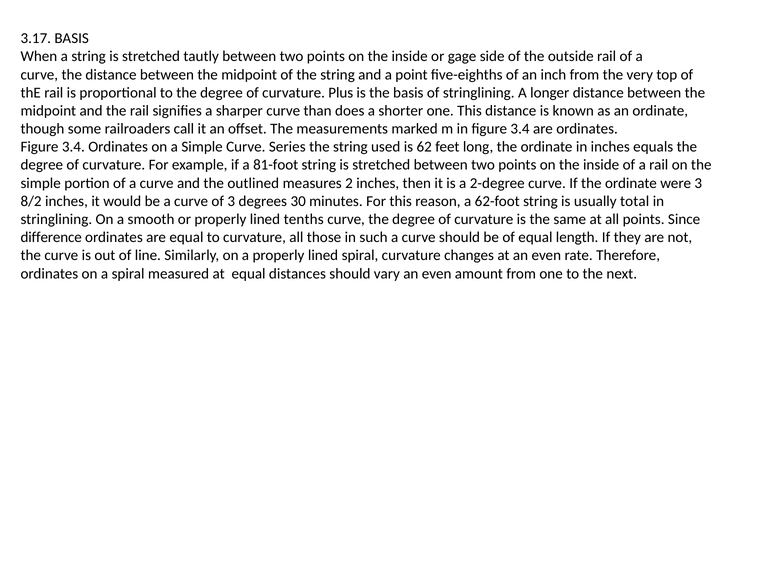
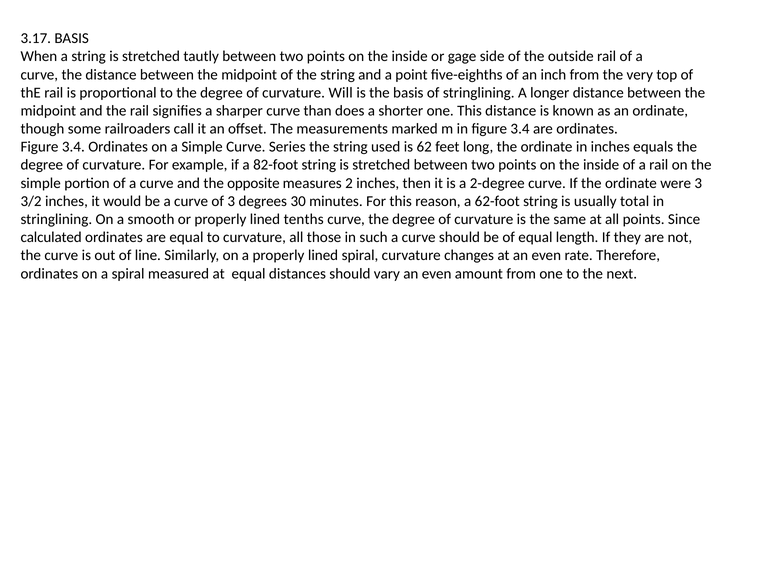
Plus: Plus -> Will (341, 93)
81-foot: 81-foot -> 82-foot (276, 165)
outlined: outlined -> opposite (253, 183)
8/2: 8/2 -> 3/2 (31, 201)
difference: difference -> calculated (51, 237)
